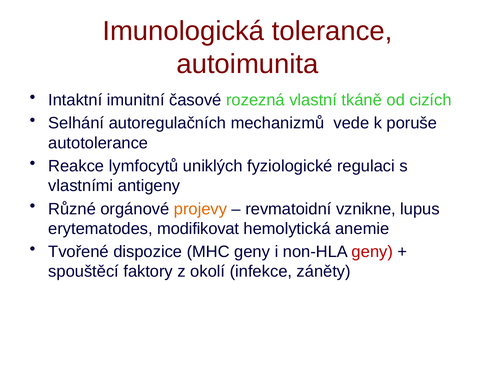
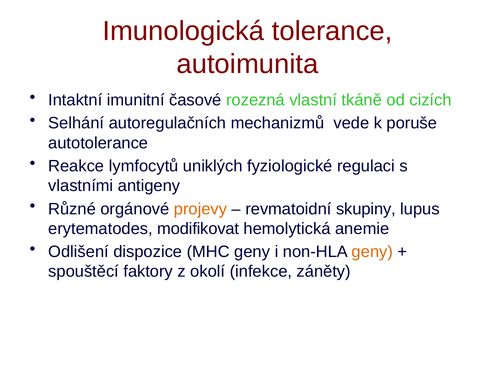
vznikne: vznikne -> skupiny (366, 209)
Tvořené: Tvořené -> Odlišení (79, 252)
geny colour: red -> orange (372, 252)
